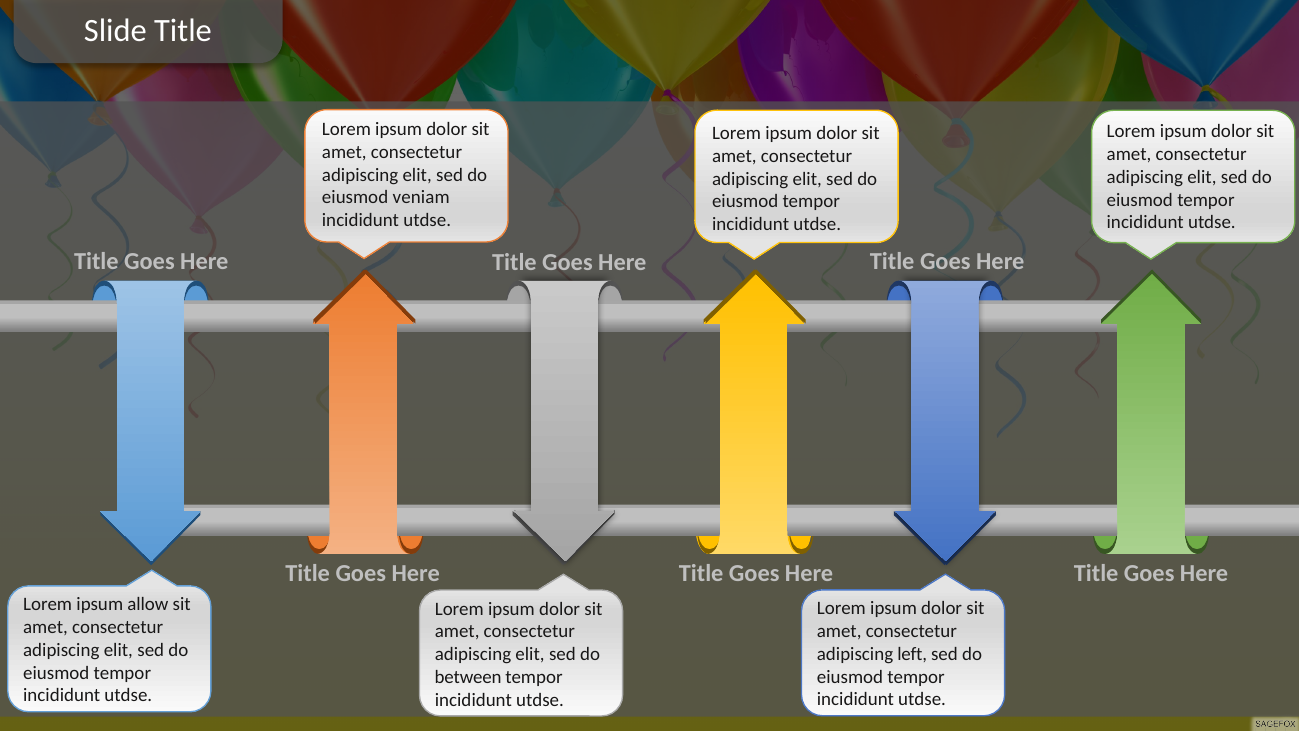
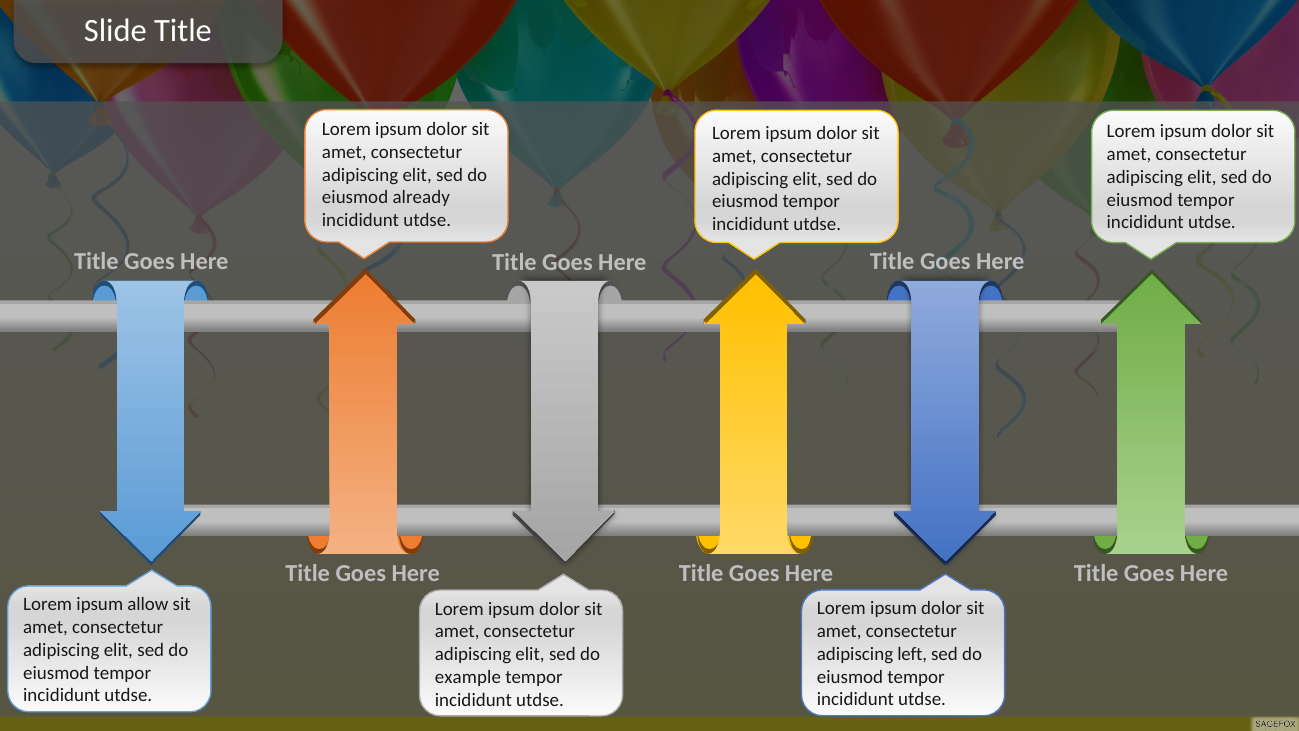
veniam: veniam -> already (421, 197)
between: between -> example (468, 677)
